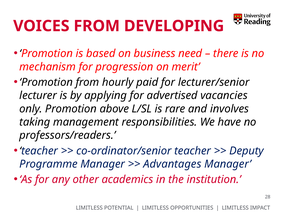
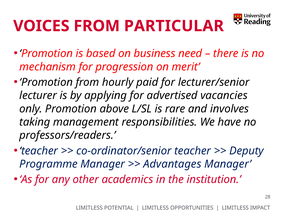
DEVELOPING: DEVELOPING -> PARTICULAR (174, 26)
